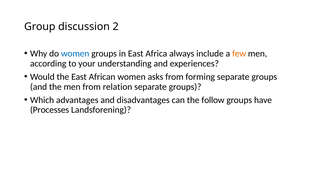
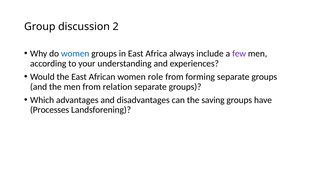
few colour: orange -> purple (239, 54)
asks: asks -> role (155, 77)
follow: follow -> saving (213, 100)
